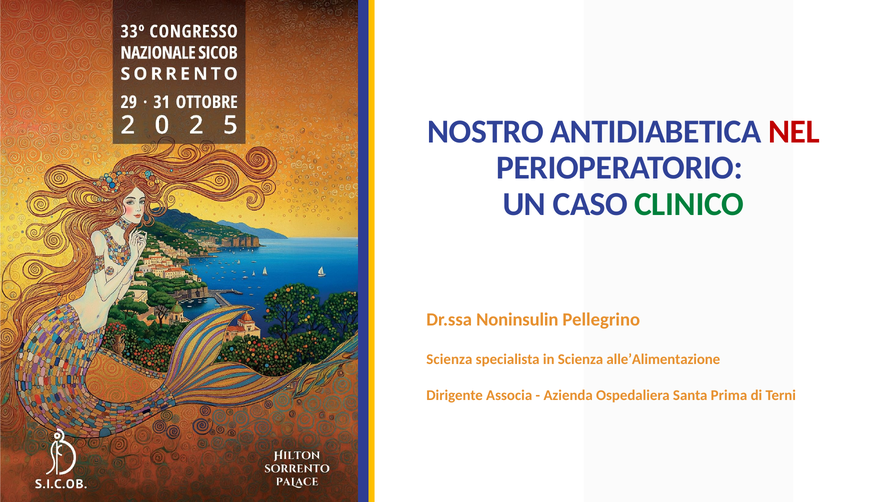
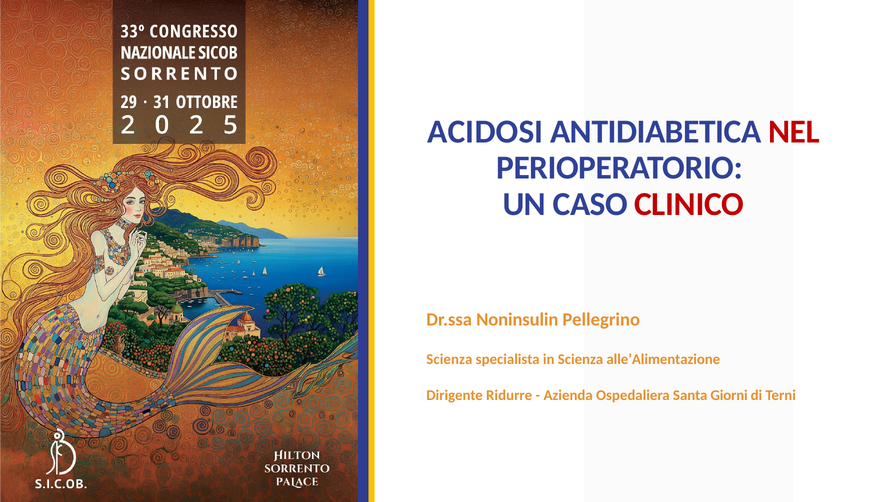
NOSTRO: NOSTRO -> ACIDOSI (485, 132)
CLINICO colour: green -> red (689, 204)
Associa: Associa -> Ridurre (509, 395)
Prima: Prima -> Giorni (729, 395)
